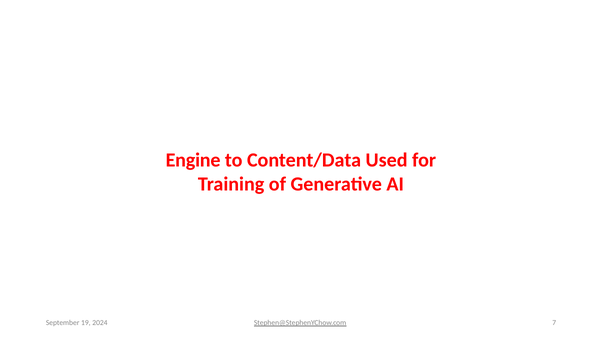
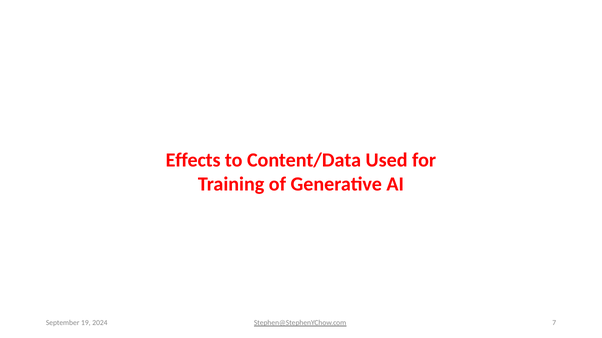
Engine: Engine -> Effects (193, 160)
